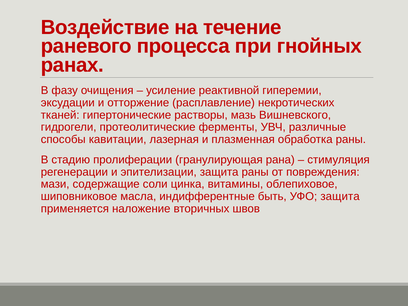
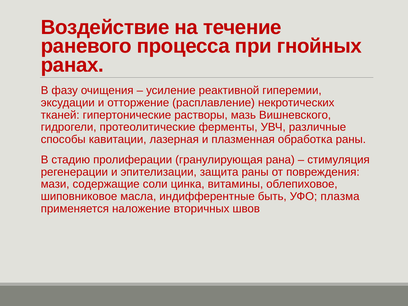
УФО защита: защита -> плазма (340, 196)
